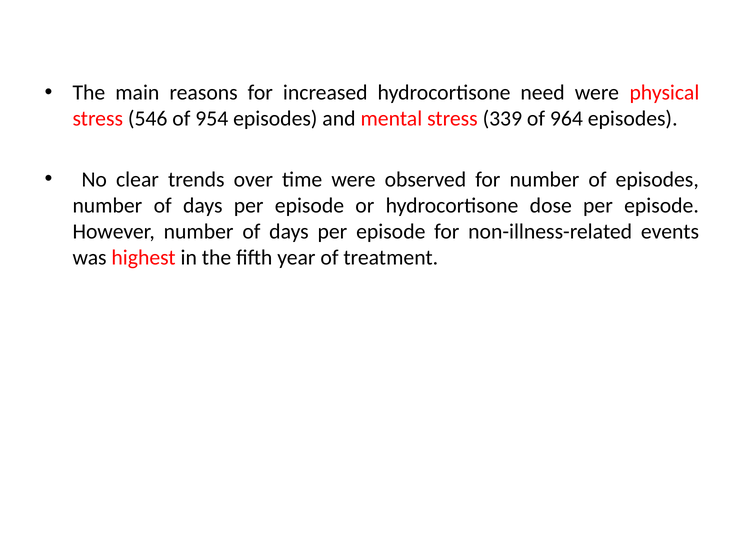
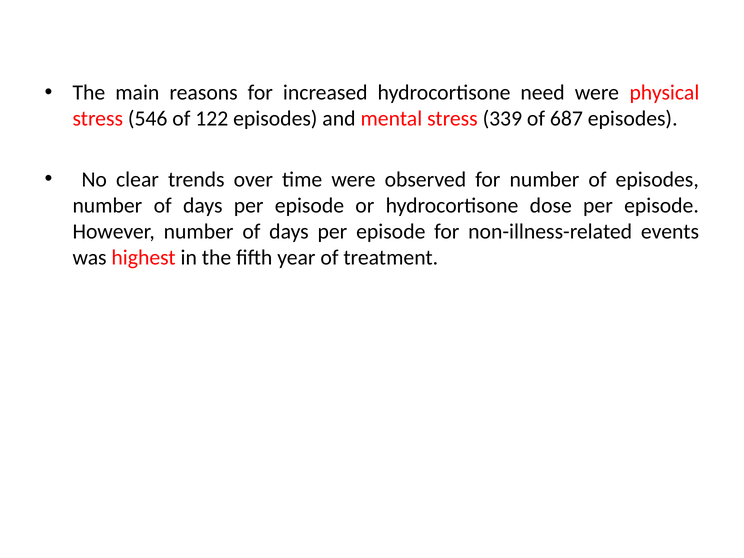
954: 954 -> 122 (212, 119)
964: 964 -> 687 (566, 119)
